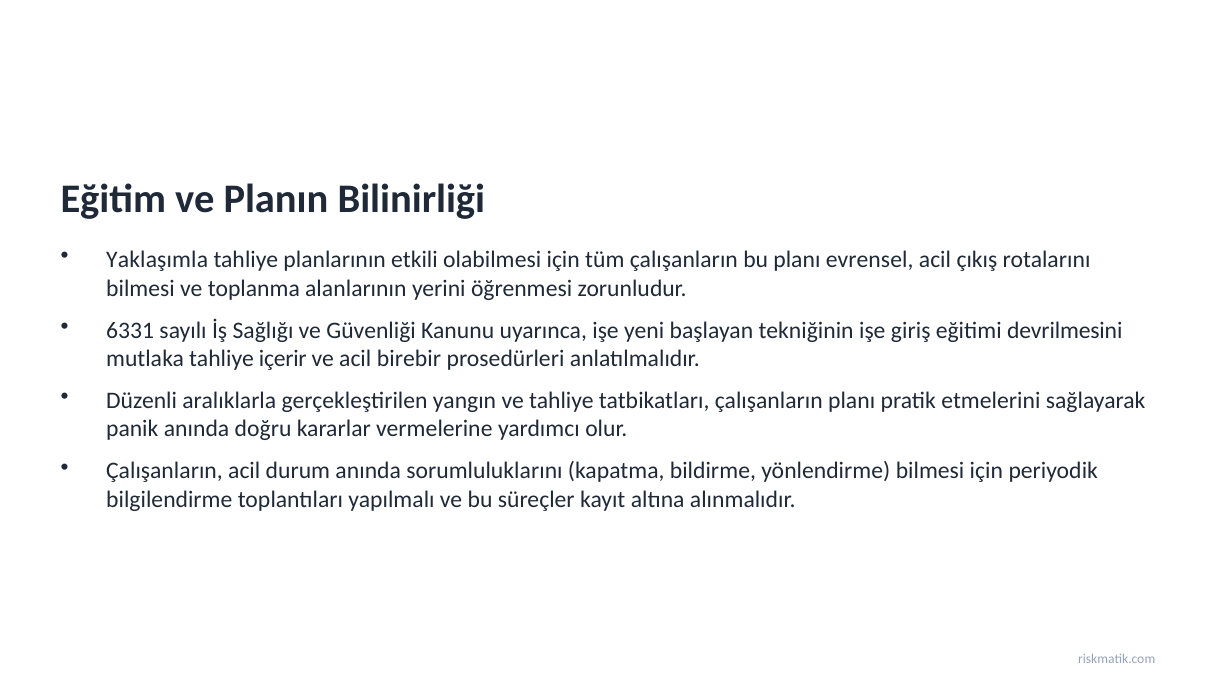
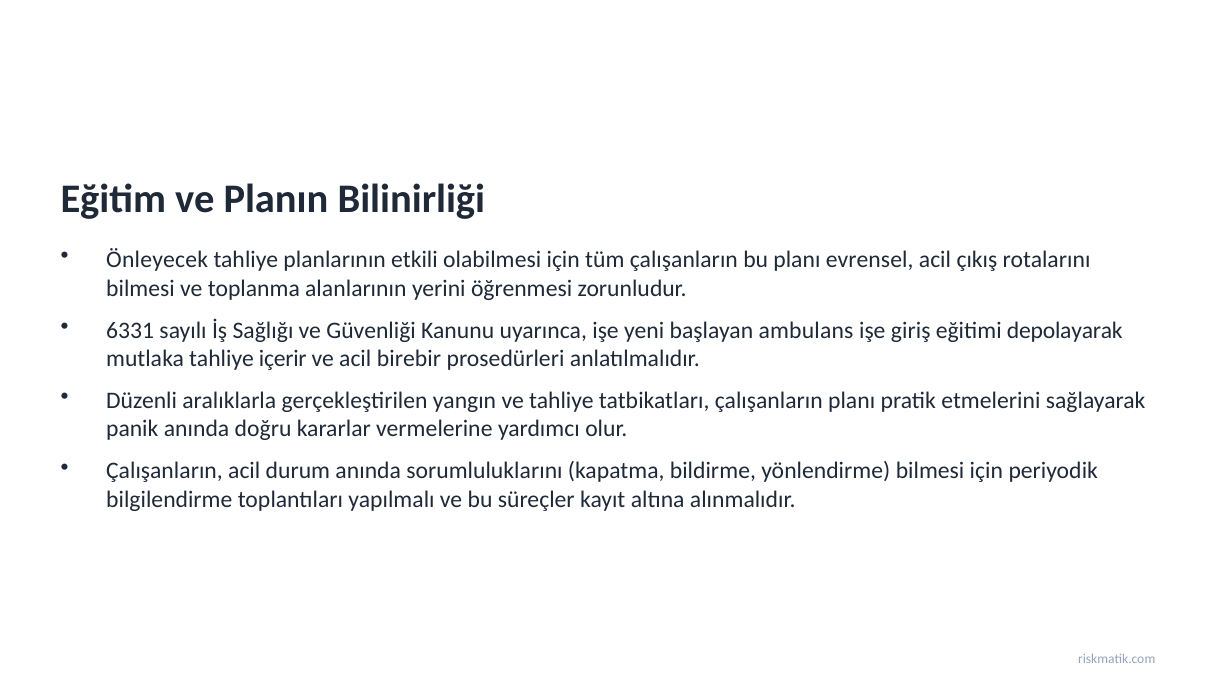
Yaklaşımla: Yaklaşımla -> Önleyecek (157, 260)
tekniğinin: tekniğinin -> ambulans (806, 330)
devrilmesini: devrilmesini -> depolayarak (1065, 330)
